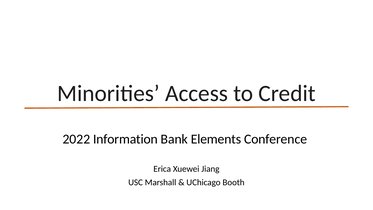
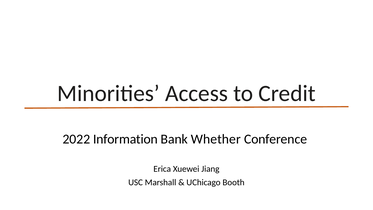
Elements: Elements -> Whether (216, 139)
